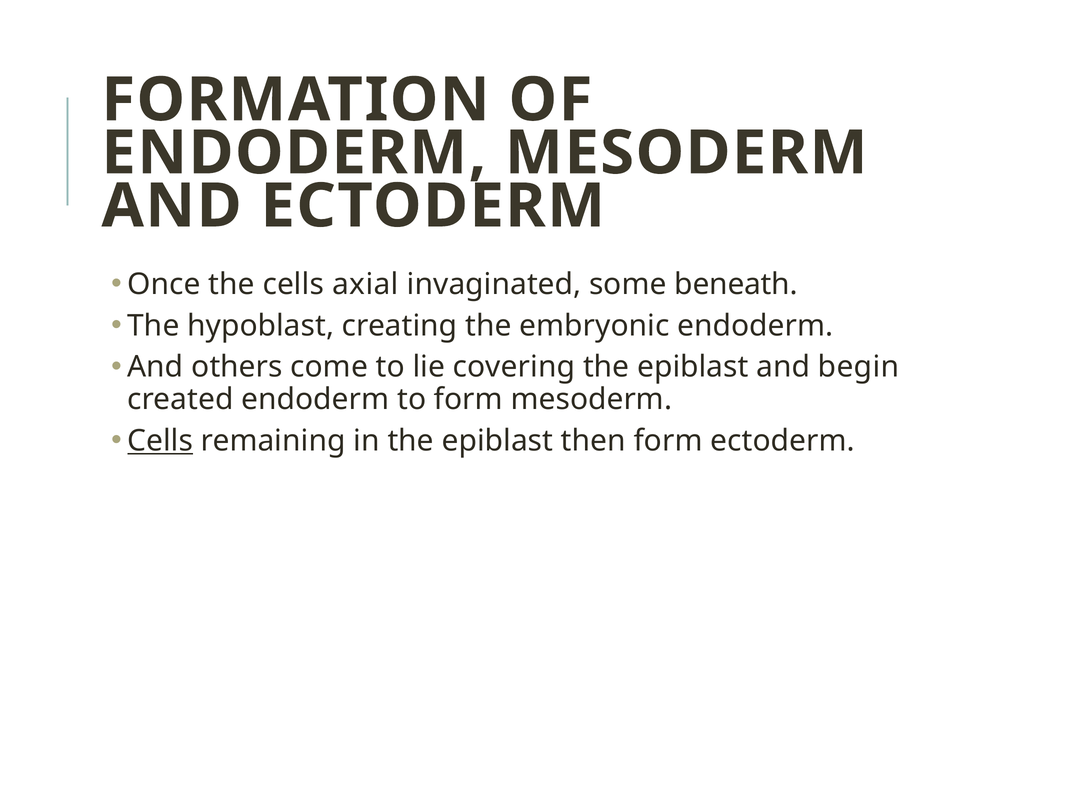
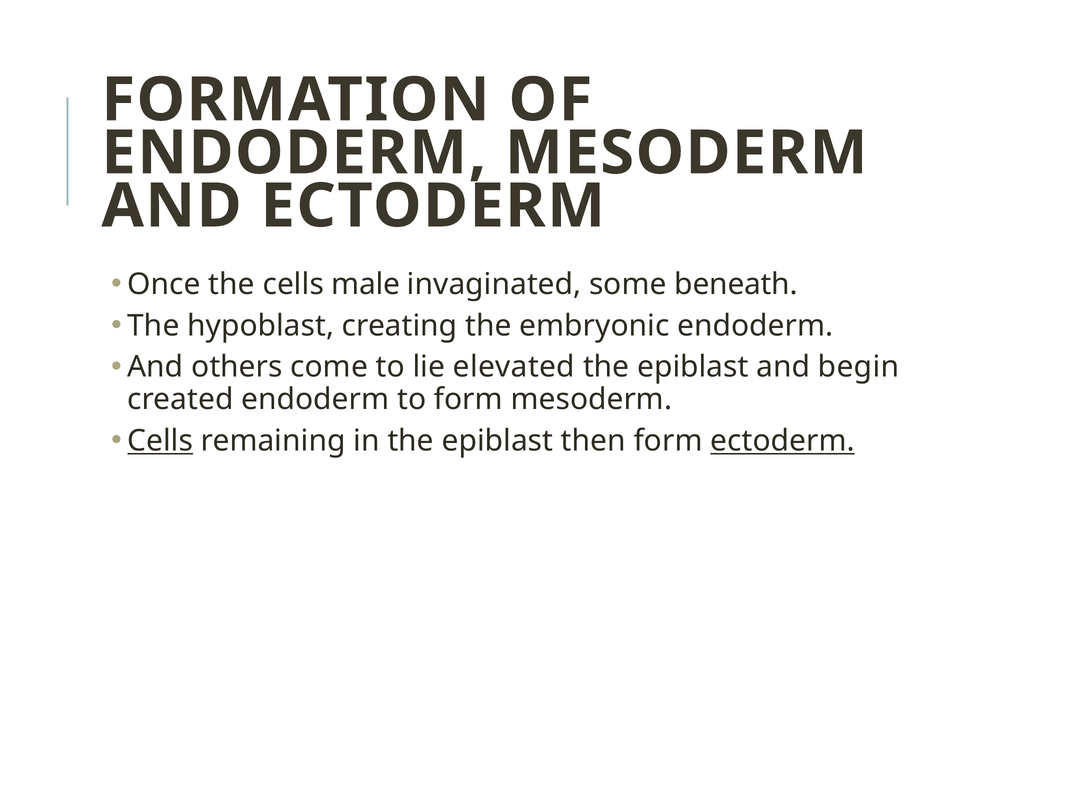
axial: axial -> male (366, 284)
covering: covering -> elevated (514, 367)
ectoderm underline: none -> present (782, 441)
